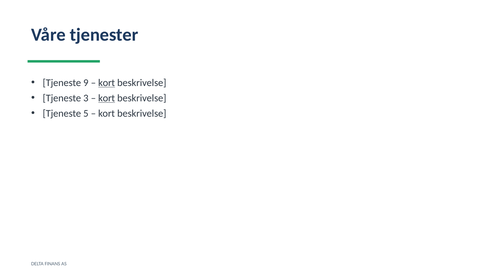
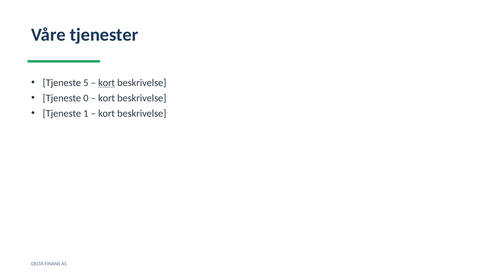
9: 9 -> 5 (86, 83)
3: 3 -> 0 (86, 98)
kort underline: present -> none (107, 98)
5: 5 -> 1 (86, 114)
